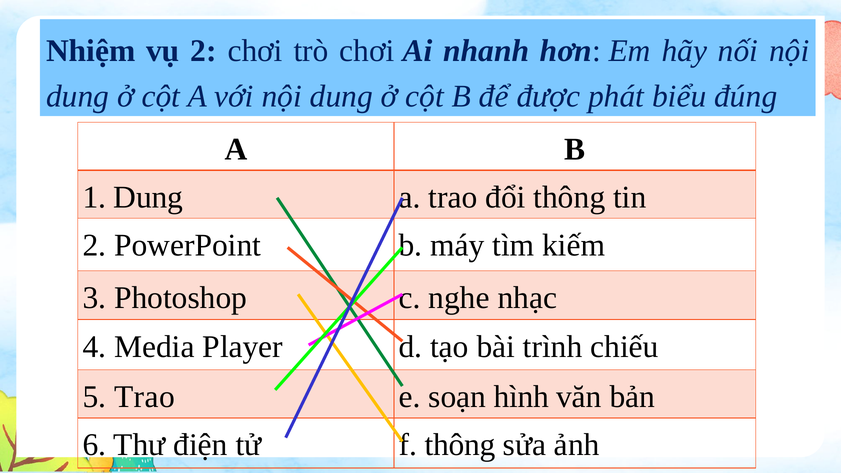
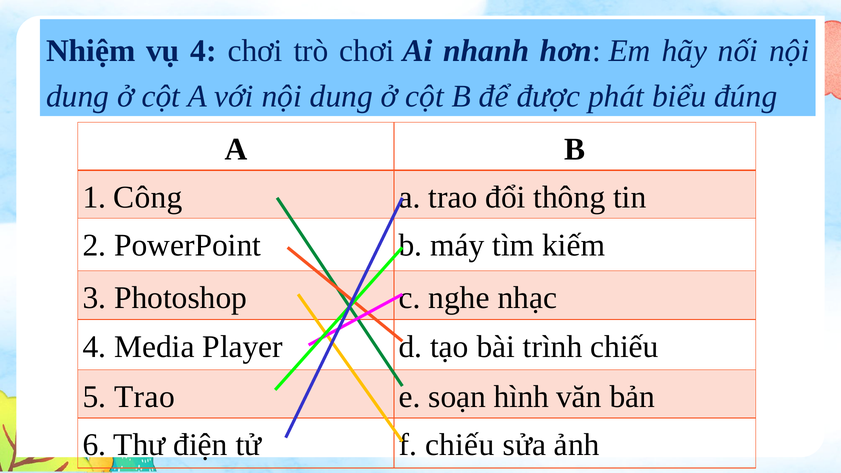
vụ 2: 2 -> 4 (203, 51)
1 Dung: Dung -> Công (148, 197)
thông: thông -> chiếu (460, 445)
